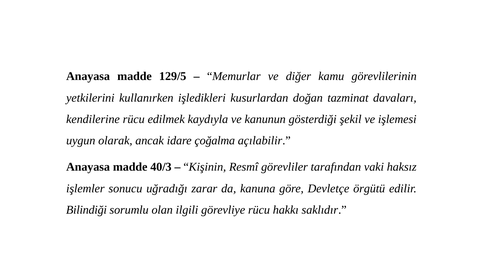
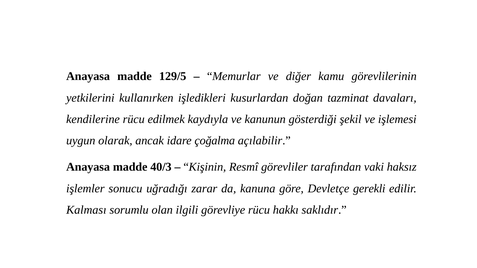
örgütü: örgütü -> gerekli (369, 189)
Bilindiği: Bilindiği -> Kalması (86, 210)
